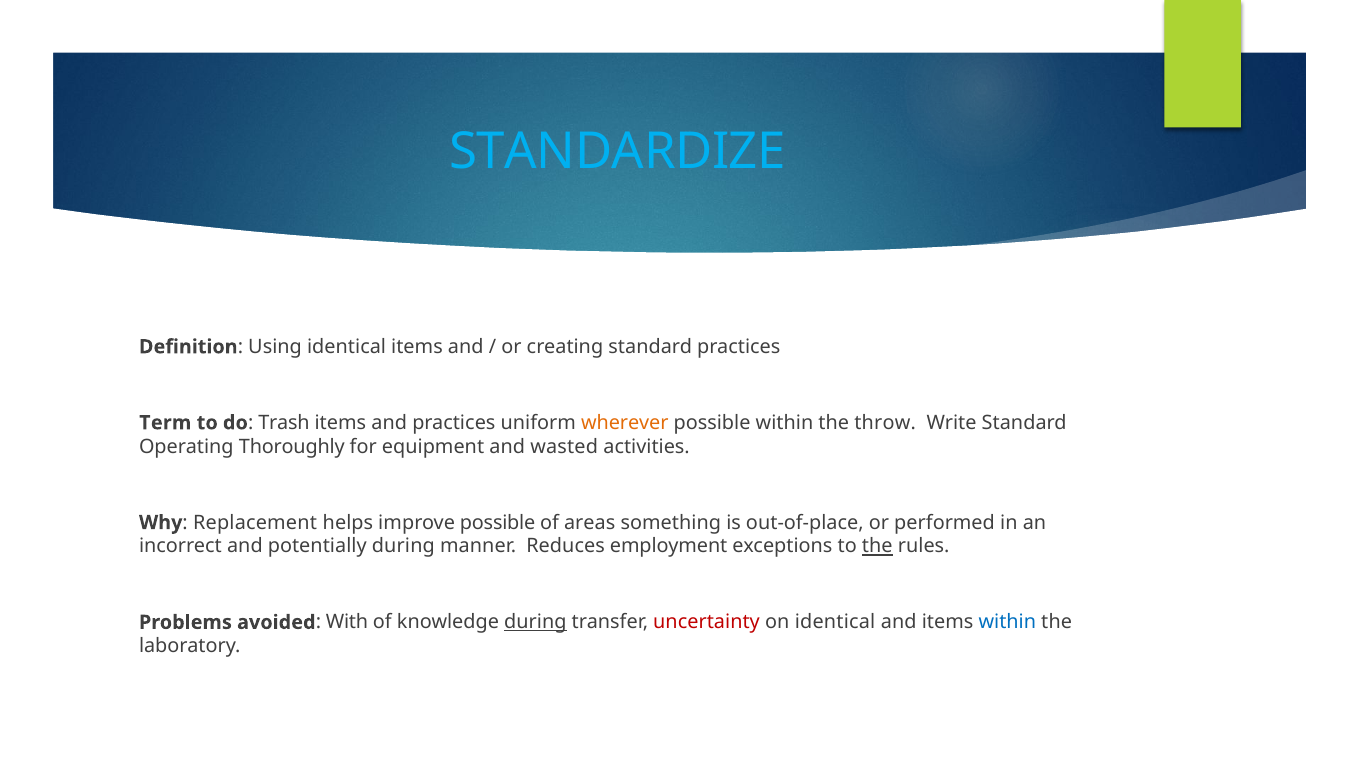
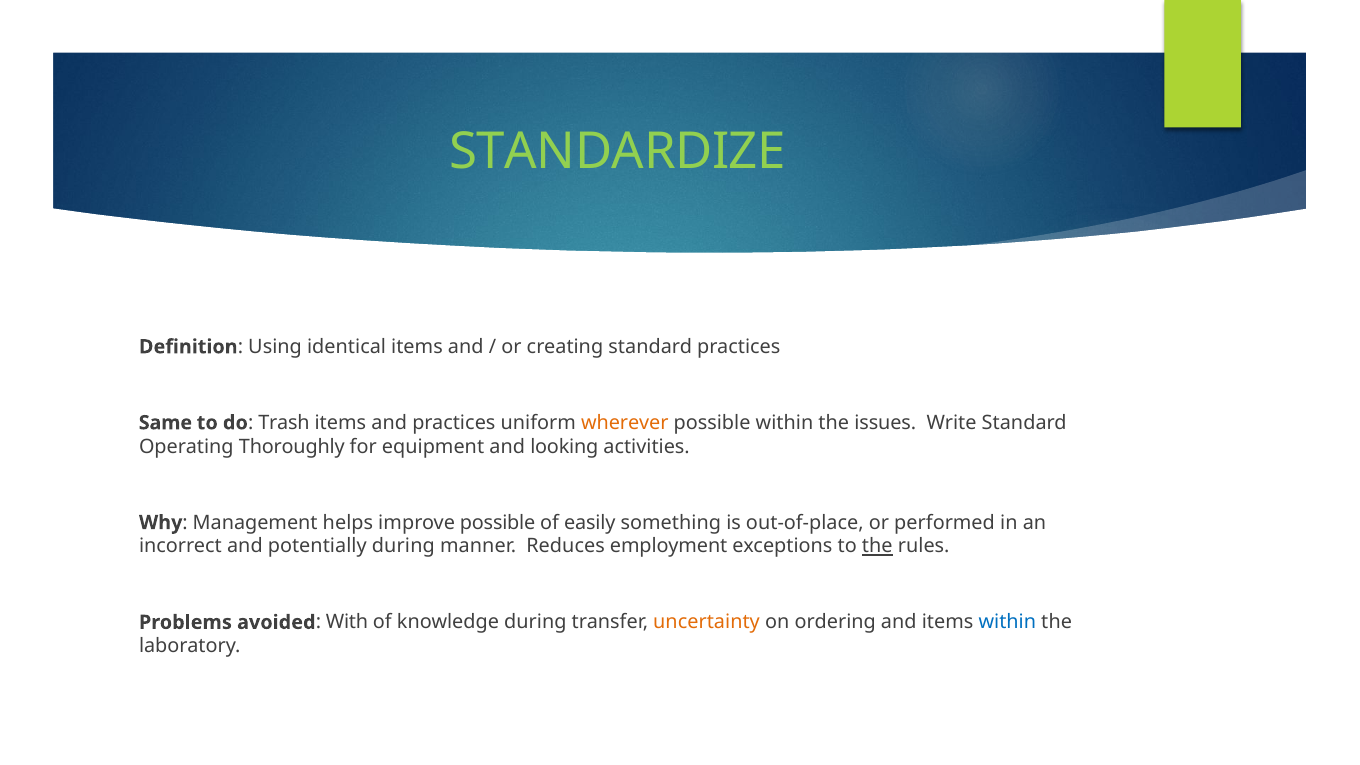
STANDARDIZE colour: light blue -> light green (618, 152)
Term: Term -> Same (165, 423)
throw: throw -> issues (885, 423)
wasted: wasted -> looking (564, 447)
Replacement: Replacement -> Management (255, 523)
areas: areas -> easily (590, 523)
during underline: present -> none (535, 622)
uncertainty colour: red -> orange (707, 622)
on identical: identical -> ordering (835, 622)
